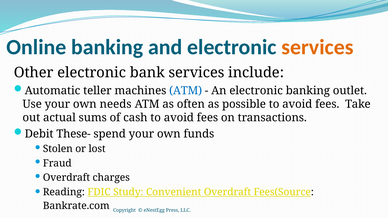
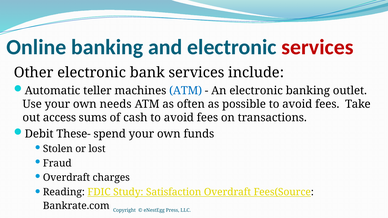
services colour: orange -> red (317, 47)
actual: actual -> access (59, 118)
Convenient: Convenient -> Satisfaction (174, 192)
